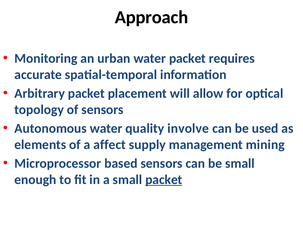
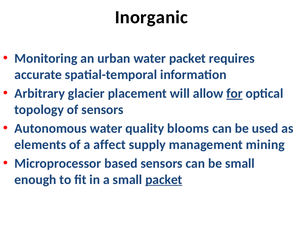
Approach: Approach -> Inorganic (151, 17)
Arbitrary packet: packet -> glacier (86, 94)
for underline: none -> present (235, 94)
involve: involve -> blooms (188, 129)
